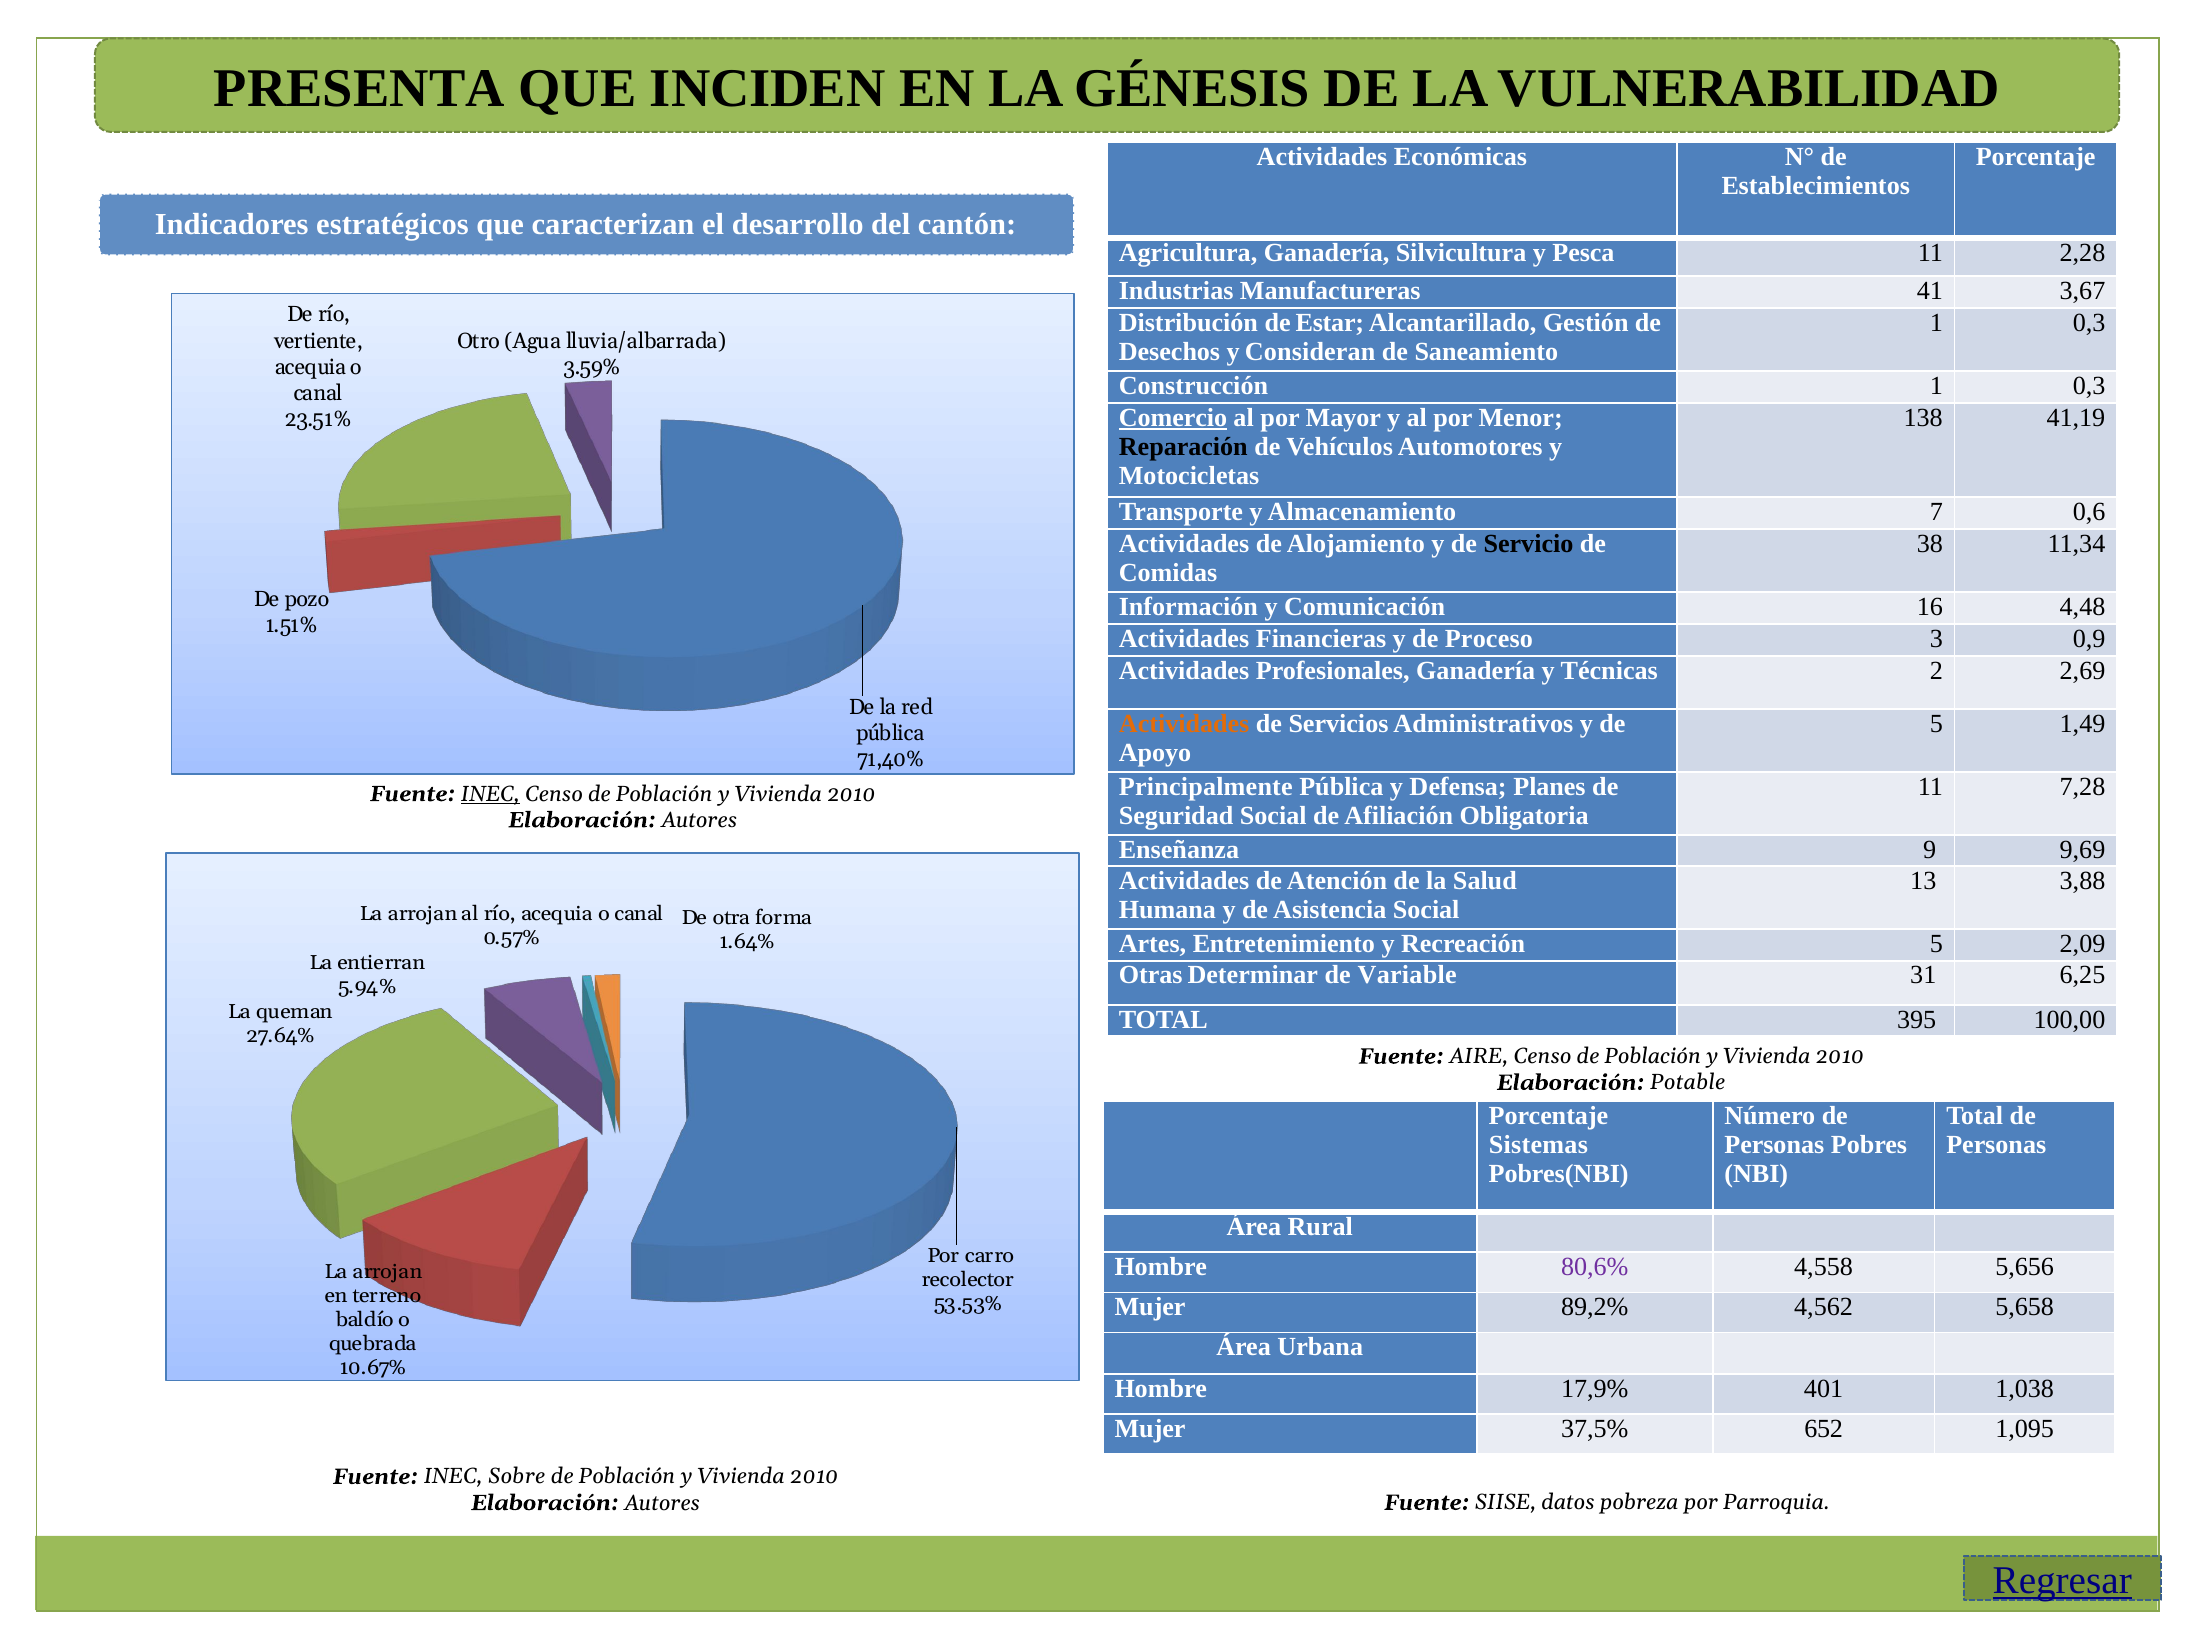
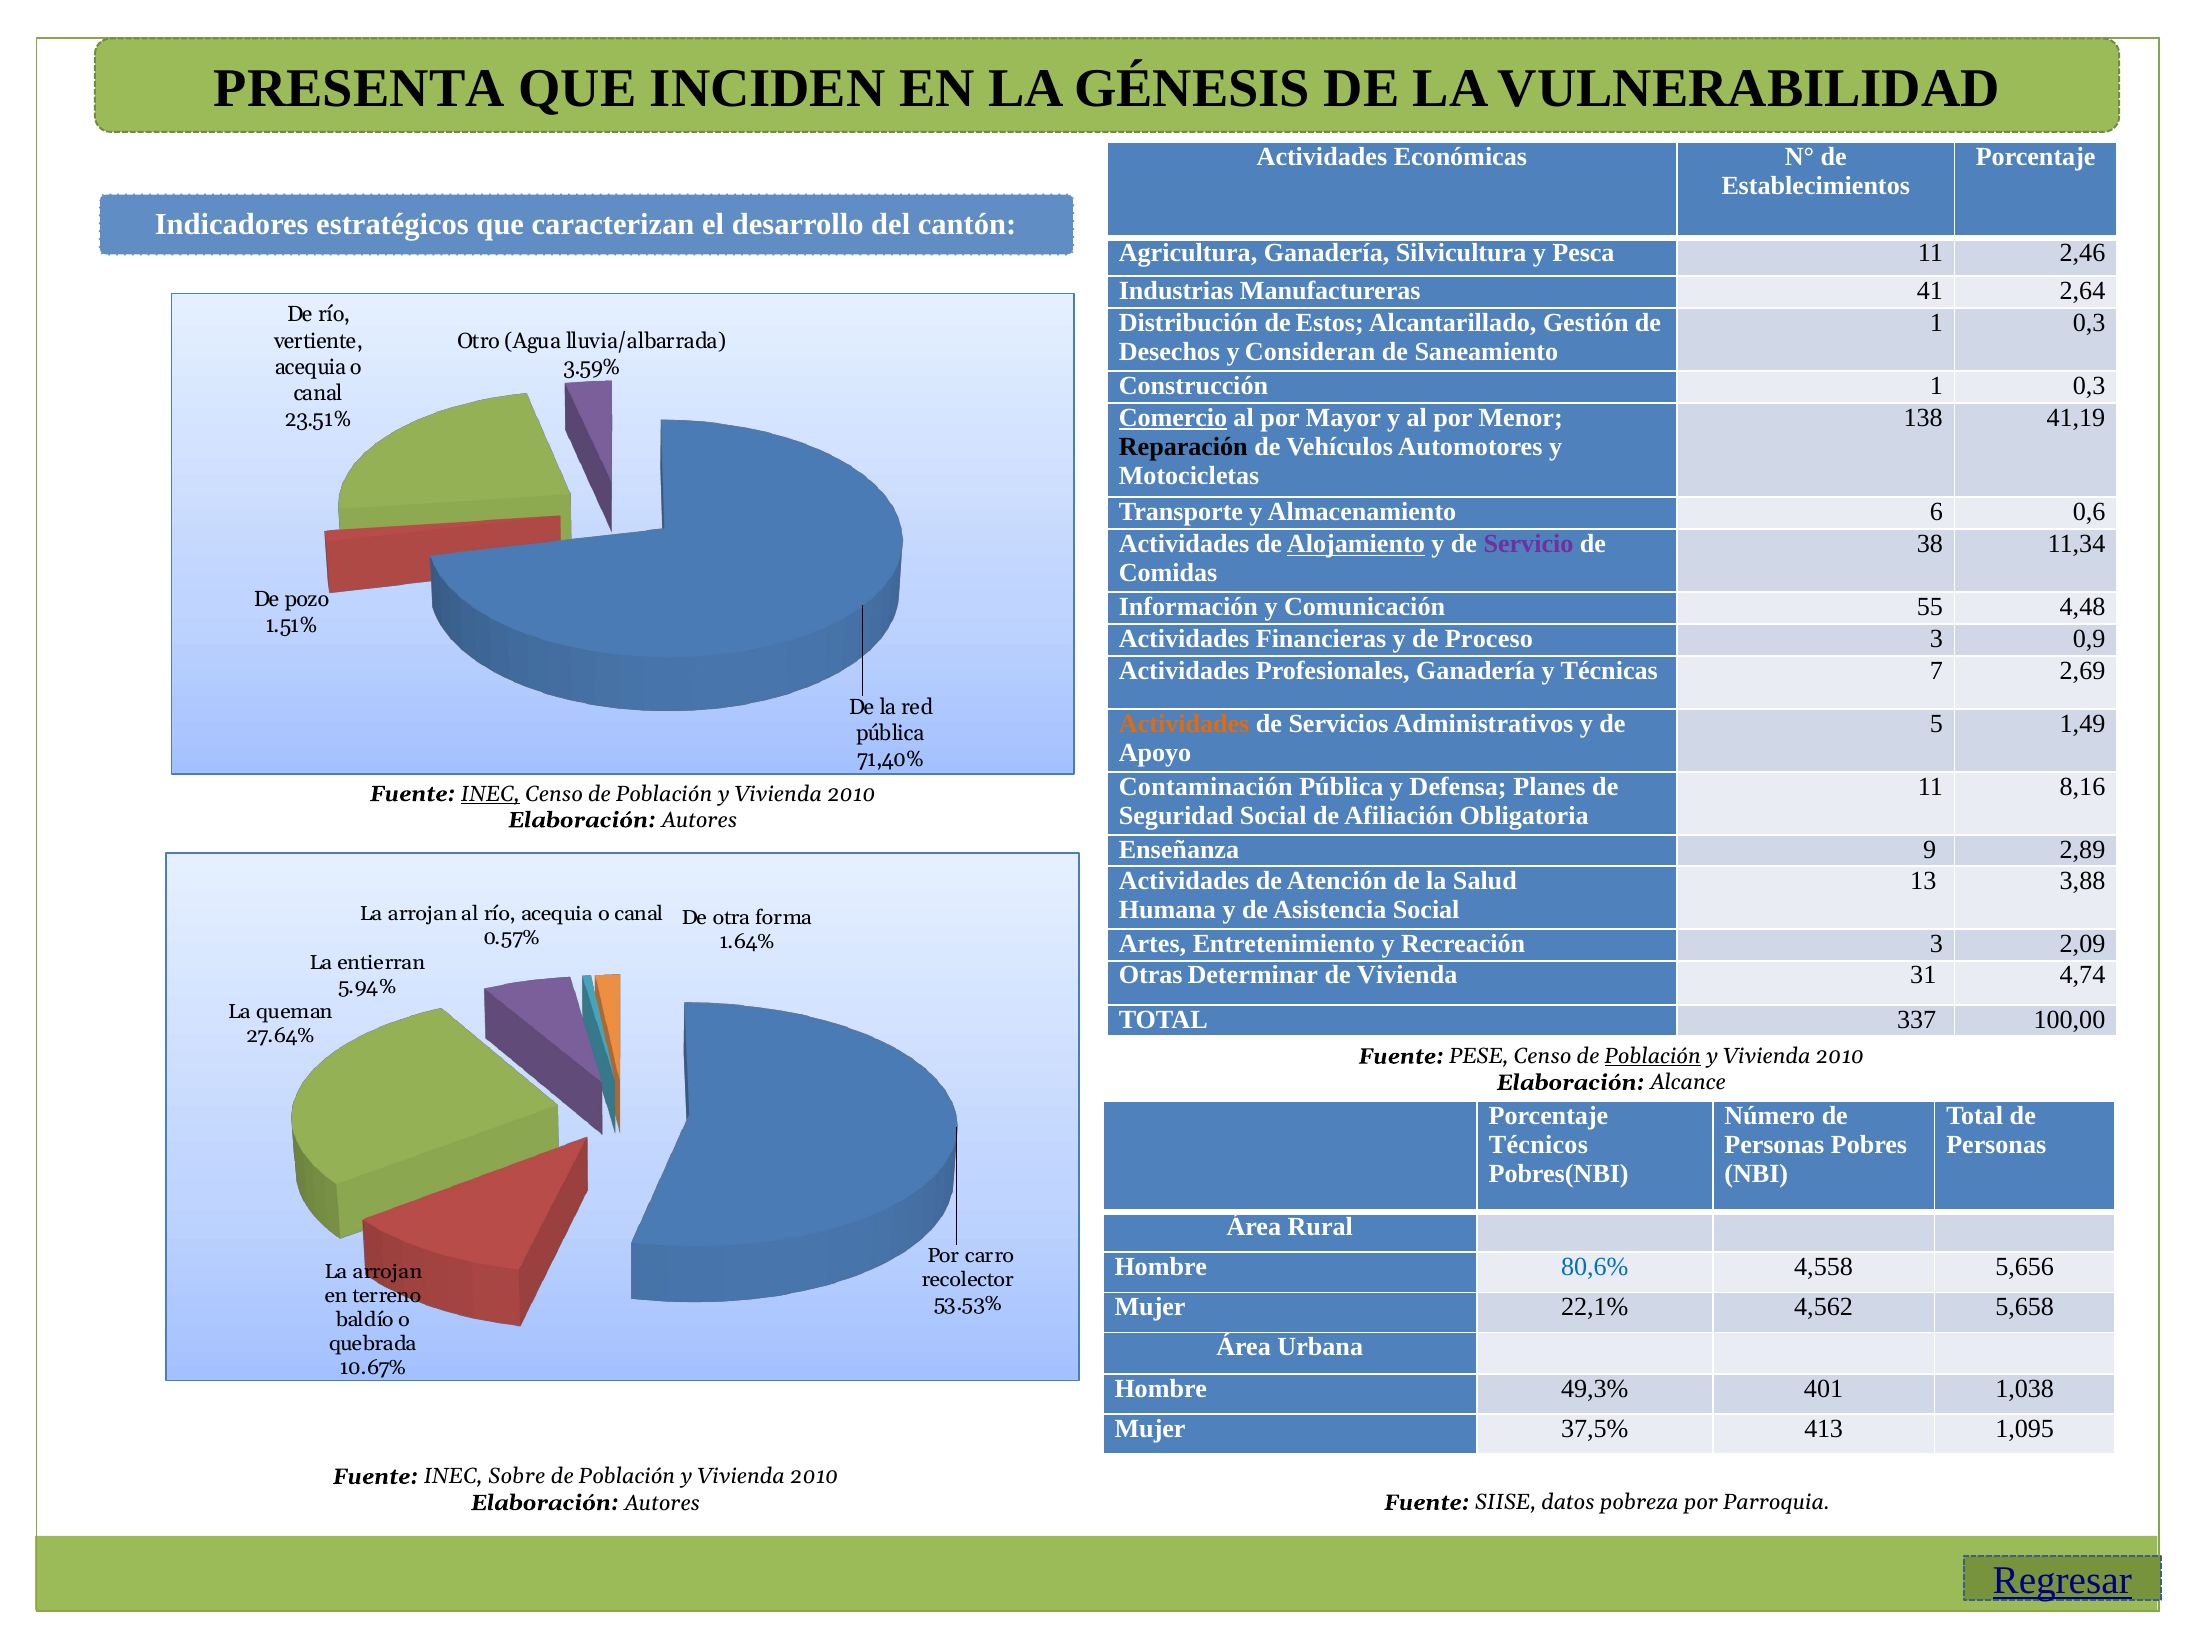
2,28: 2,28 -> 2,46 (2083, 253)
3,67: 3,67 -> 2,64 (2083, 291)
Estar: Estar -> Estos (1330, 323)
7: 7 -> 6 (1936, 512)
Alojamiento underline: none -> present (1356, 544)
Servicio colour: black -> purple (1528, 544)
16: 16 -> 55 (1930, 607)
2: 2 -> 7 (1936, 670)
Principalmente: Principalmente -> Contaminación (1206, 787)
7,28: 7,28 -> 8,16 (2083, 787)
9,69: 9,69 -> 2,89 (2083, 849)
Recreación 5: 5 -> 3 (1936, 944)
de Variable: Variable -> Vivienda (1407, 975)
6,25: 6,25 -> 4,74 (2083, 975)
395: 395 -> 337 (1917, 1019)
AIRE: AIRE -> PESE (1479, 1056)
Población underline: none -> present (1653, 1056)
Potable: Potable -> Alcance (1688, 1082)
Sistemas: Sistemas -> Técnicos (1538, 1145)
80,6% colour: purple -> blue (1595, 1267)
89,2%: 89,2% -> 22,1% (1595, 1307)
17,9%: 17,9% -> 49,3% (1595, 1388)
652: 652 -> 413 (1824, 1428)
